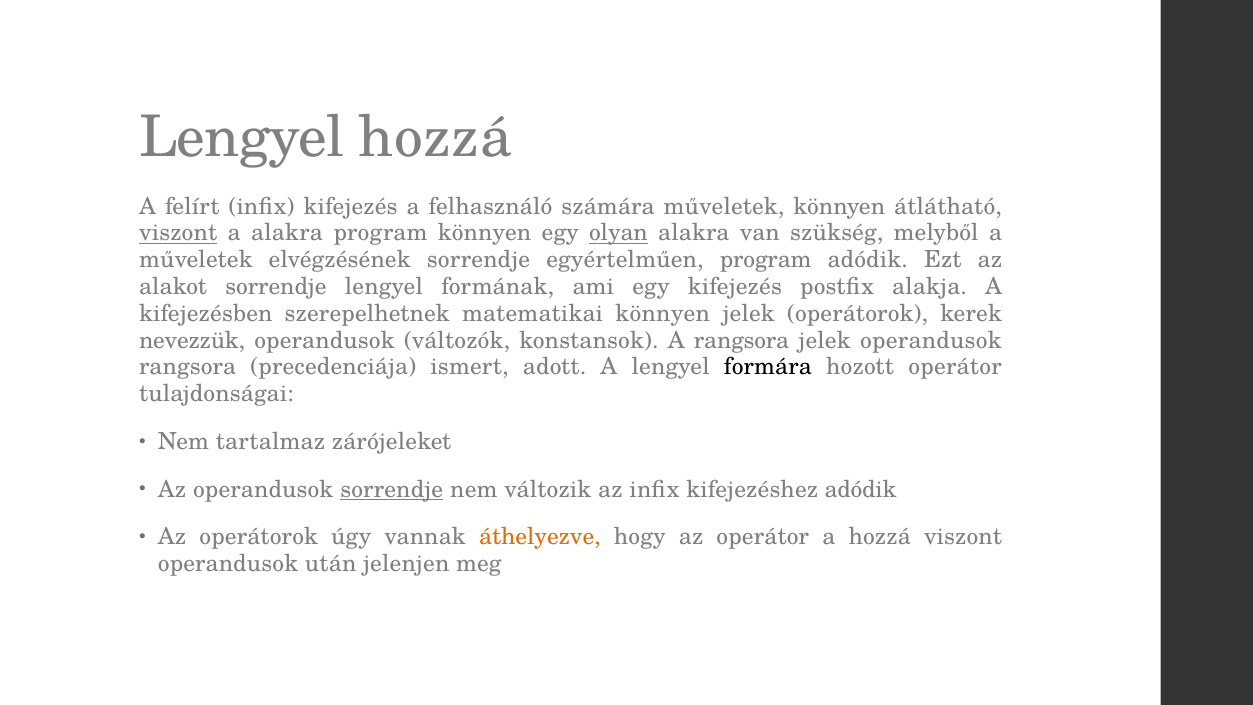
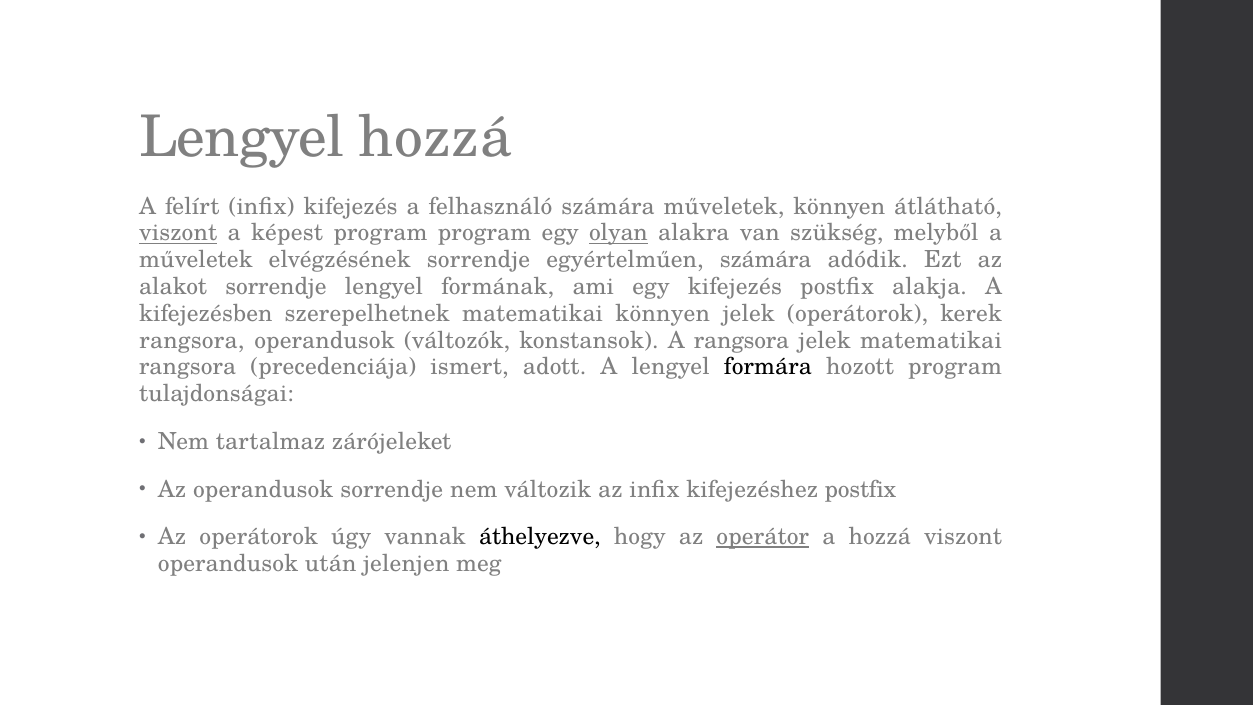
a alakra: alakra -> képest (287, 233)
program könnyen: könnyen -> program (485, 233)
egyértelműen program: program -> számára (766, 260)
nevezzük: nevezzük -> rangsora (192, 340)
jelek operandusok: operandusok -> matematikai (931, 340)
hozott operátor: operátor -> program (955, 367)
sorrendje underline: present -> none (392, 489)
kifejezéshez adódik: adódik -> postfix (860, 489)
áthelyezve colour: orange -> black (540, 537)
operátor underline: none -> present (763, 537)
